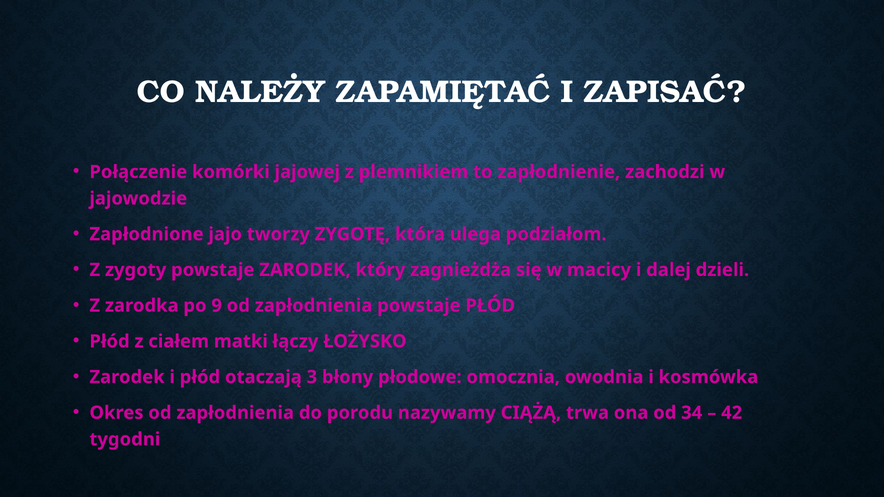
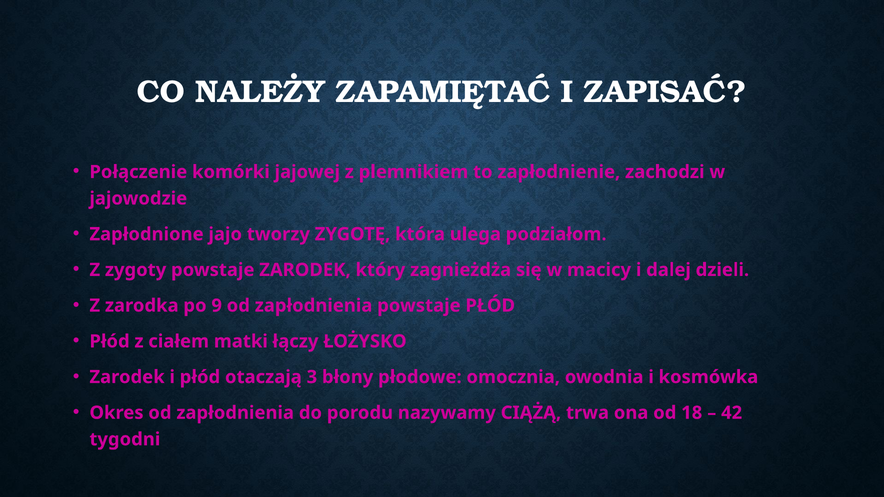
34: 34 -> 18 (692, 413)
